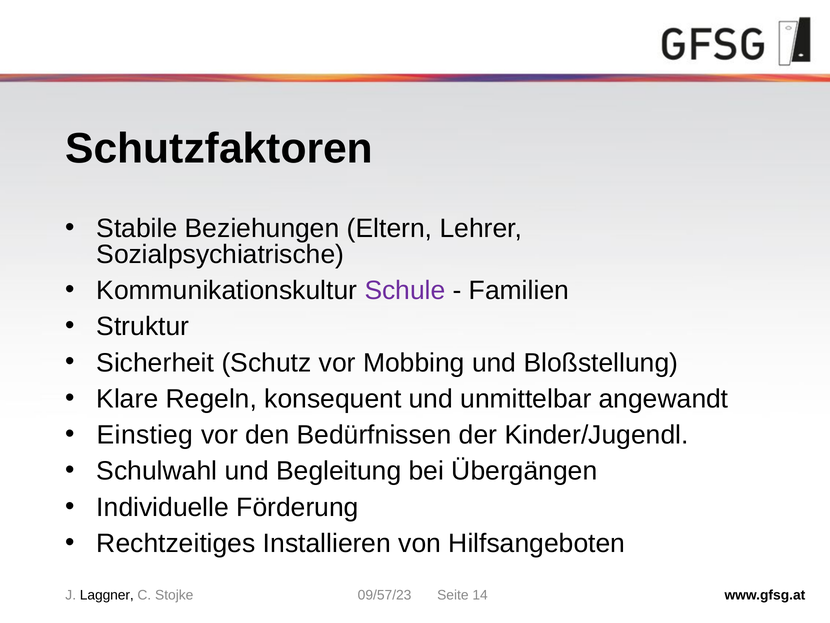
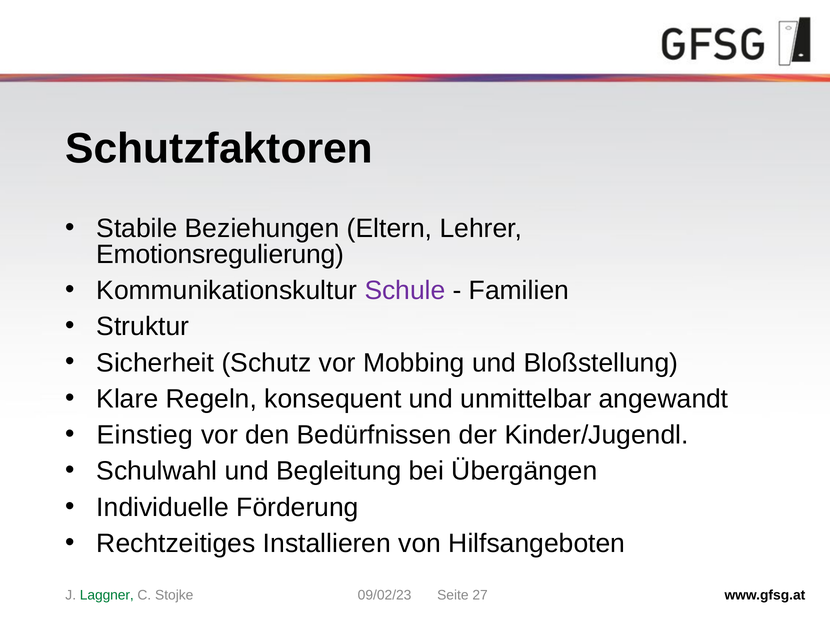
Sozialpsychiatrische: Sozialpsychiatrische -> Emotionsregulierung (220, 254)
Laggner colour: black -> green (107, 594)
09/57/23: 09/57/23 -> 09/02/23 (385, 594)
14: 14 -> 27 (480, 594)
